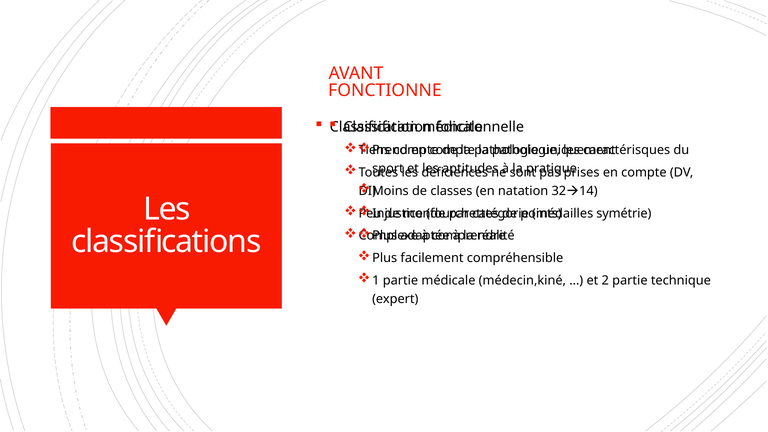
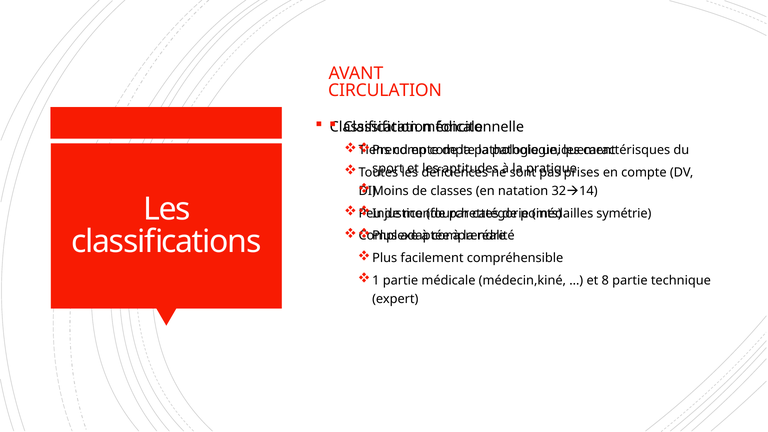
FONCTIONNE: FONCTIONNE -> CIRCULATION (385, 91)
2: 2 -> 8 (605, 280)
